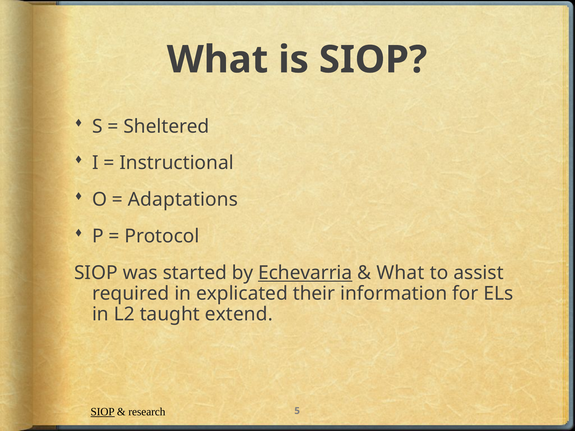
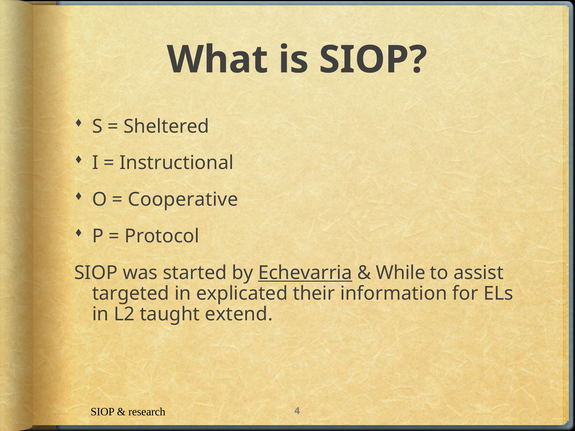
Adaptations: Adaptations -> Cooperative (183, 200)
What: What -> While (401, 273)
required: required -> targeted (131, 294)
SIOP underline: present -> none (103, 412)
5: 5 -> 4 (297, 411)
